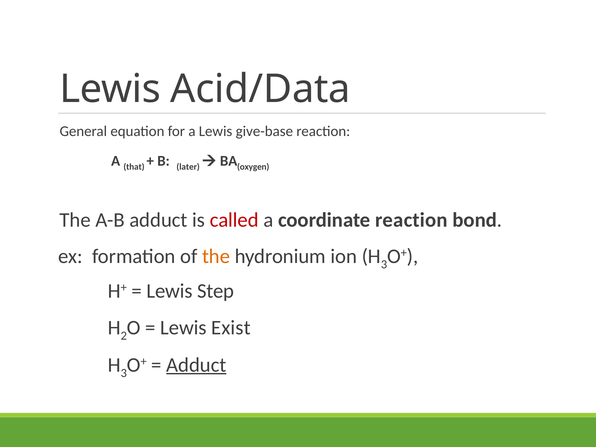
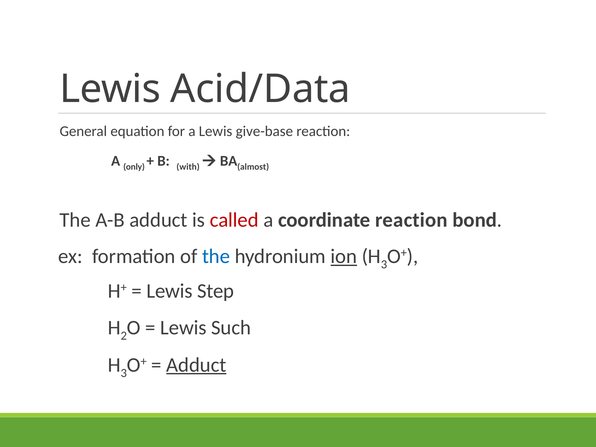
that: that -> only (134, 167)
later: later -> with (188, 167)
oxygen: oxygen -> almost (253, 167)
the colour: orange -> blue (216, 256)
ion underline: none -> present (344, 256)
Exist: Exist -> Such (231, 328)
